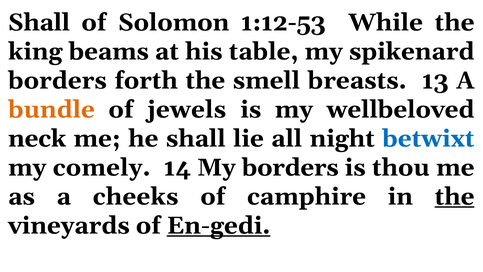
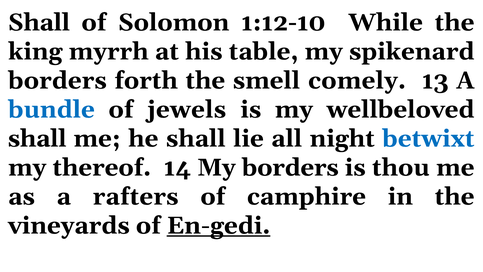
1:12-53: 1:12-53 -> 1:12-10 (283, 22)
beams: beams -> myrrh (109, 51)
breasts: breasts -> comely (357, 80)
bundle colour: orange -> blue (51, 109)
neck: neck -> shall (37, 138)
comely: comely -> thereof (102, 167)
cheeks: cheeks -> rafters (136, 196)
the underline: present -> none (455, 196)
